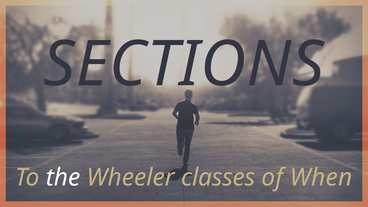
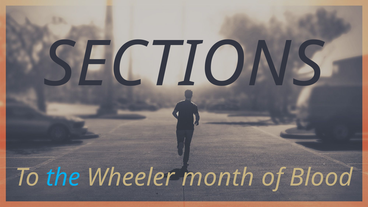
the colour: white -> light blue (63, 177)
classes: classes -> month (218, 177)
When: When -> Blood (321, 177)
